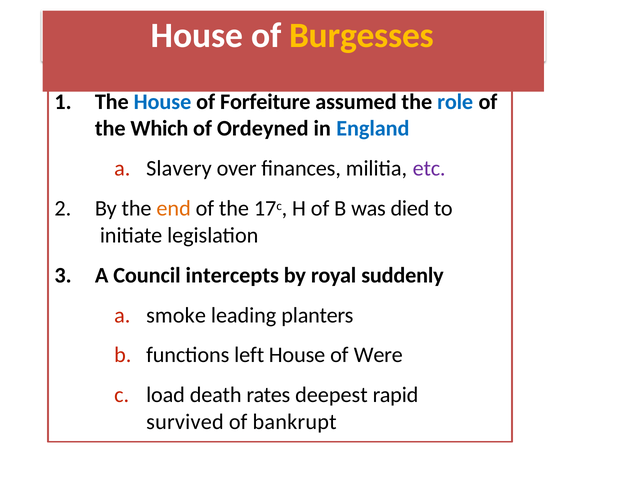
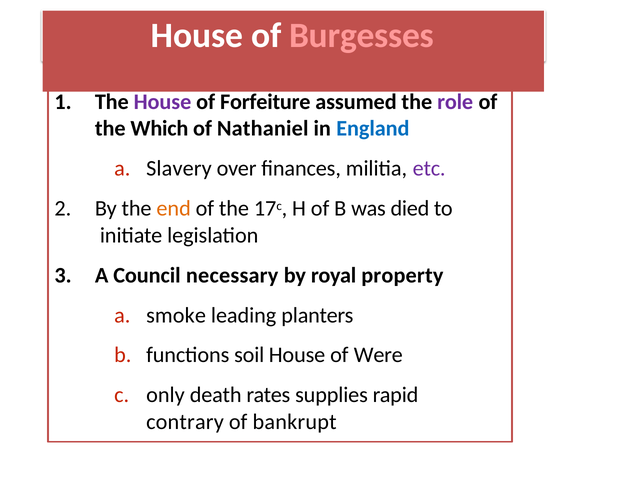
Burgesses colour: yellow -> pink (362, 35)
House colour: blue -> purple (162, 102)
role colour: blue -> purple (455, 102)
Ordeyned: Ordeyned -> Nathaniel (263, 129)
intercepts: intercepts -> necessary (232, 275)
suddenly: suddenly -> property (402, 275)
left: left -> soil (249, 355)
load: load -> only (165, 395)
deepest: deepest -> supplies (331, 395)
survived: survived -> contrary (185, 422)
